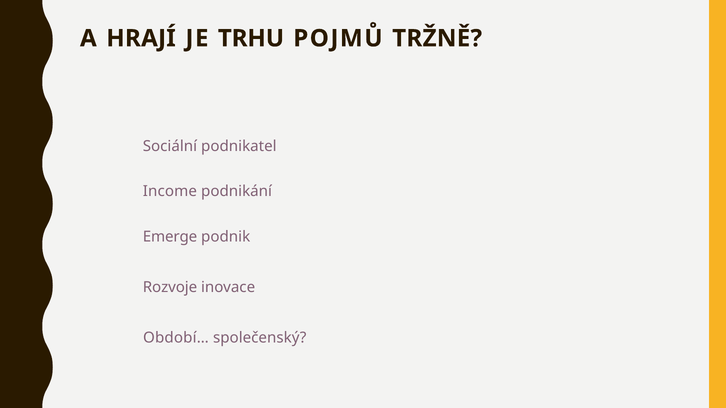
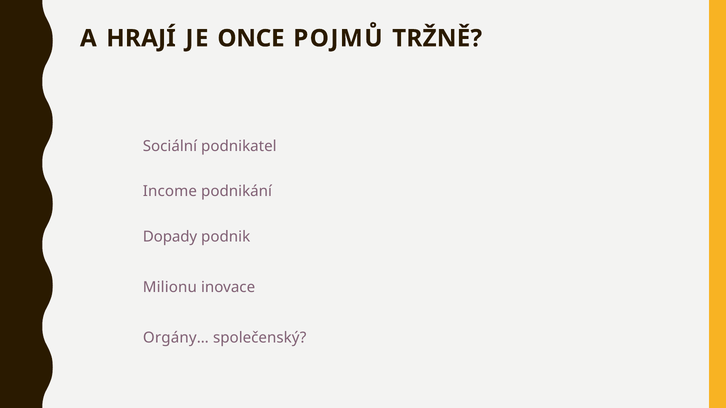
TRHU: TRHU -> ONCE (251, 38)
Emerge: Emerge -> Dopady (170, 237)
Rozvoje: Rozvoje -> Milionu (170, 287)
Období…: Období… -> Orgány… (176, 338)
